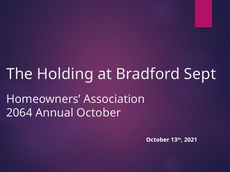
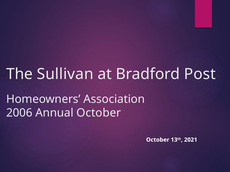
Holding: Holding -> Sullivan (65, 74)
Sept: Sept -> Post (200, 74)
2064: 2064 -> 2006 (19, 113)
